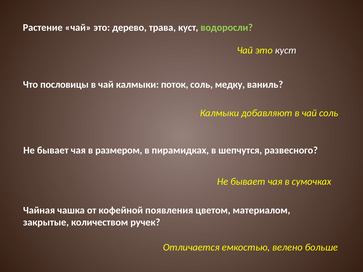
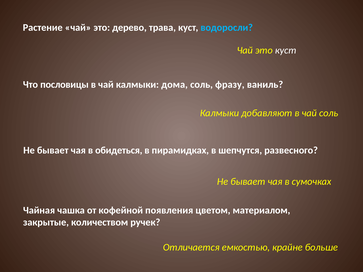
водоросли colour: light green -> light blue (227, 27)
поток: поток -> дома (175, 85)
медку: медку -> фразу (230, 85)
размером: размером -> обидеться (119, 150)
велено: велено -> крайне (287, 248)
